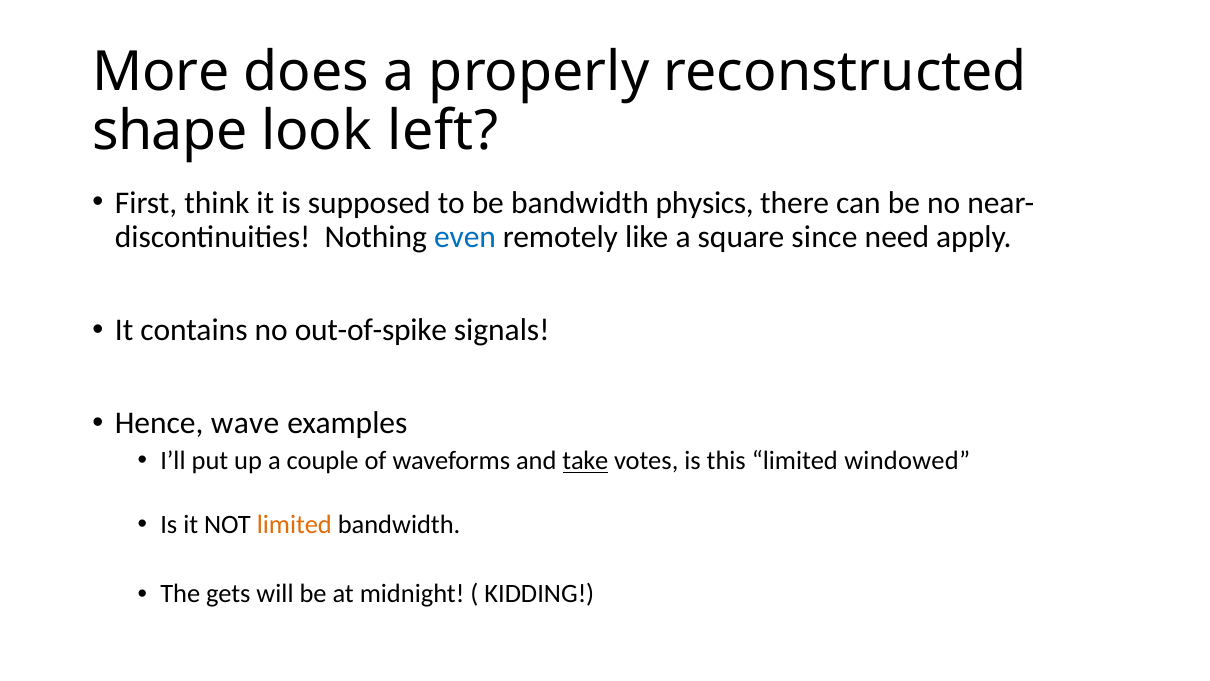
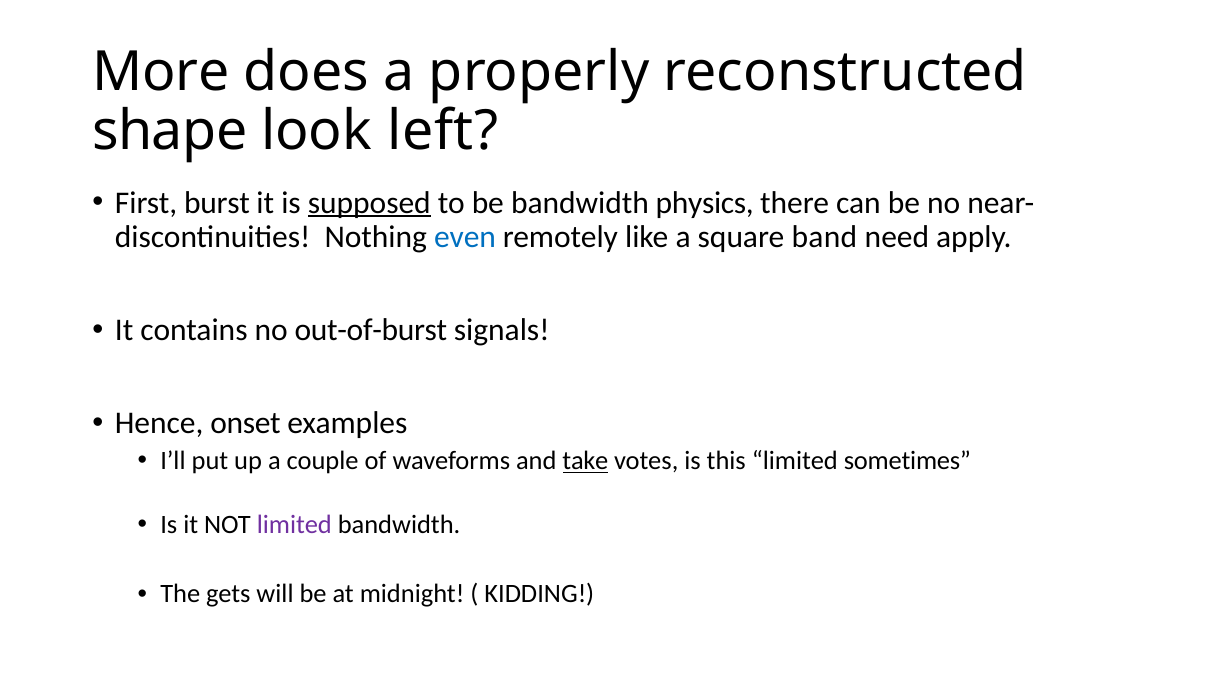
think: think -> burst (217, 203)
supposed underline: none -> present (369, 203)
since: since -> band (824, 237)
out-of-spike: out-of-spike -> out-of-burst (371, 330)
wave: wave -> onset (245, 423)
windowed: windowed -> sometimes (907, 461)
limited colour: orange -> purple (294, 524)
